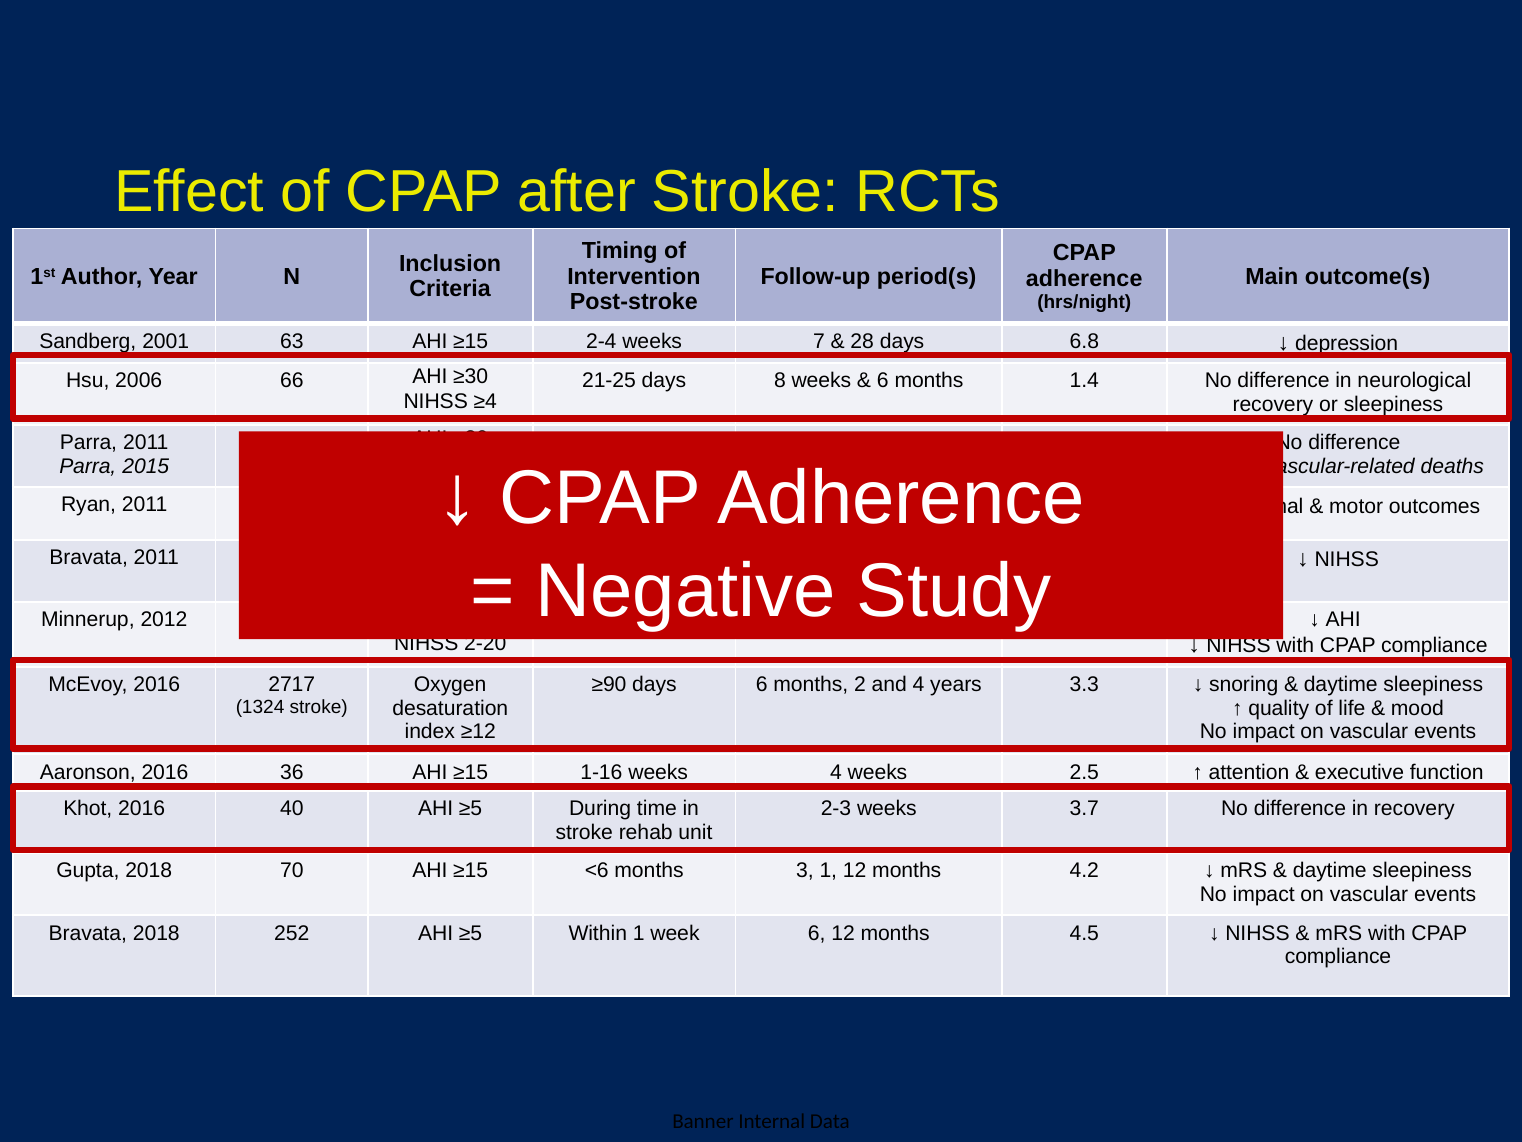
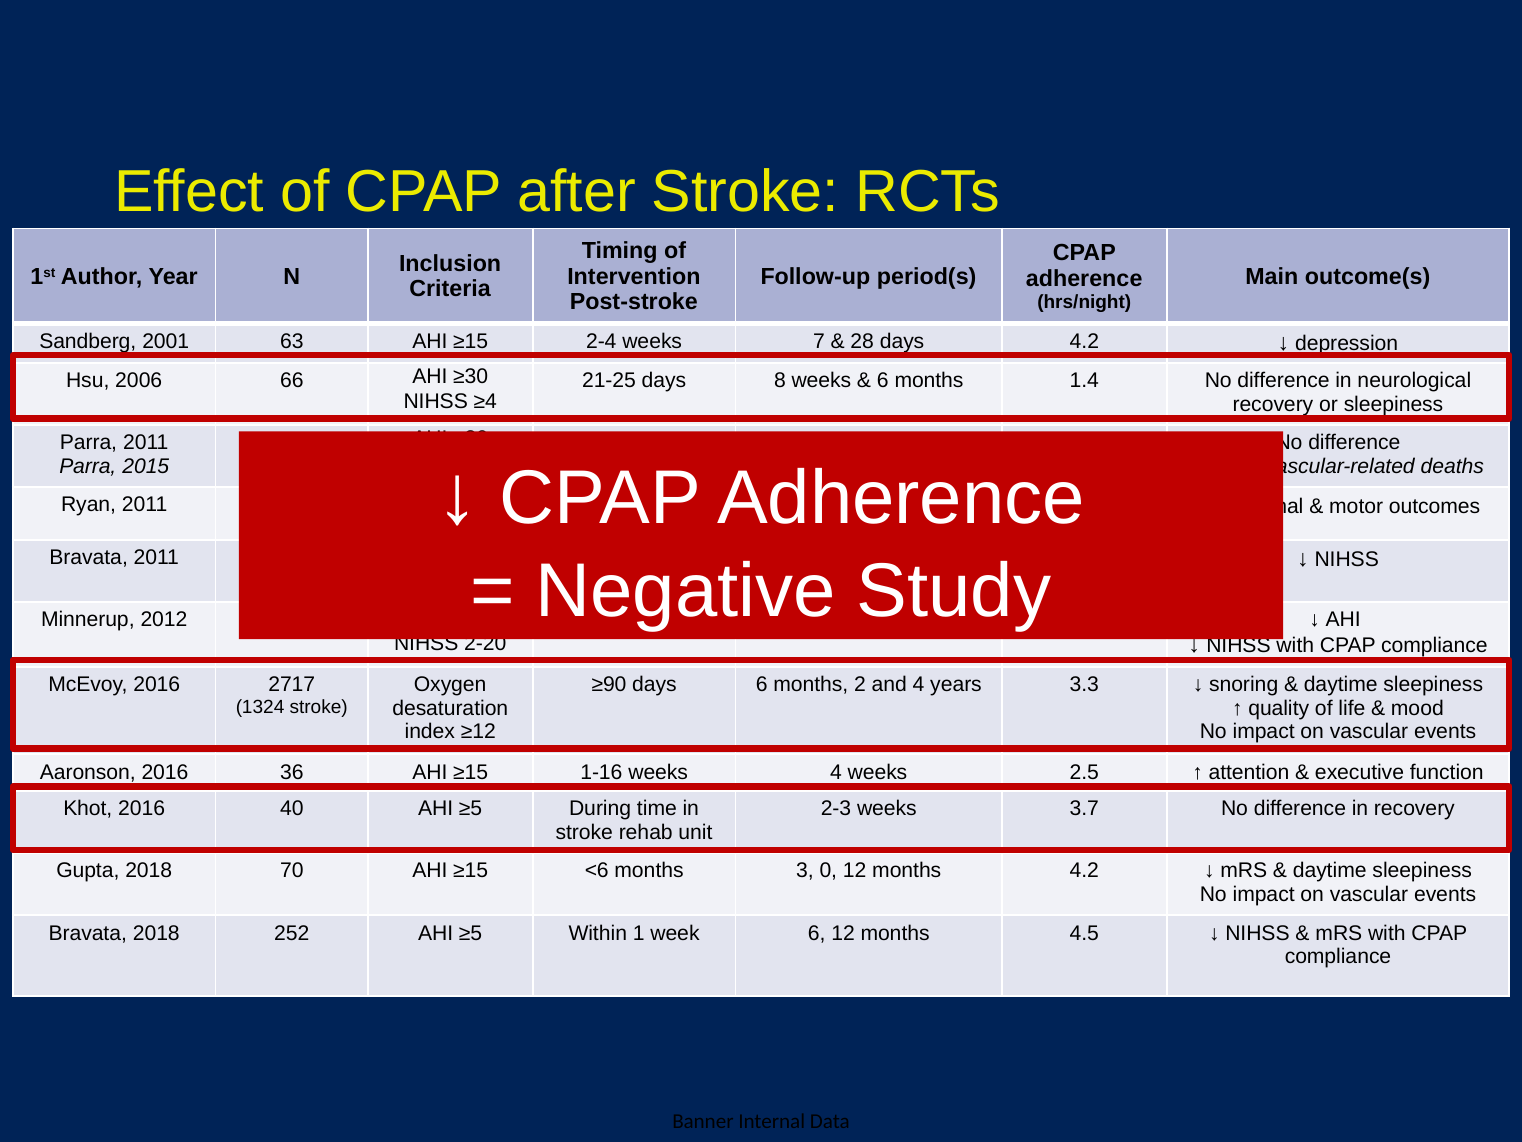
28 days 6.8: 6.8 -> 4.2 (1084, 341)
3 1: 1 -> 0 (828, 871)
